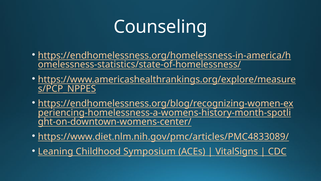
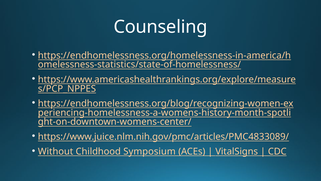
https://www.diet.nlm.nih.gov/pmc/articles/PMC4833089/: https://www.diet.nlm.nih.gov/pmc/articles/PMC4833089/ -> https://www.juice.nlm.nih.gov/pmc/articles/PMC4833089/ (163, 136)
Leaning: Leaning -> Without (56, 151)
